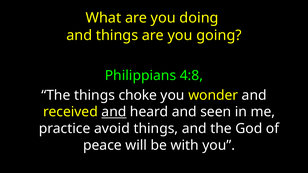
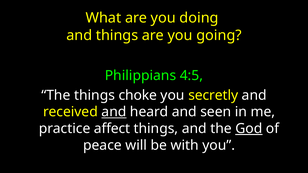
4:8: 4:8 -> 4:5 (191, 76)
wonder: wonder -> secretly (213, 95)
avoid: avoid -> affect (112, 129)
God underline: none -> present (249, 129)
